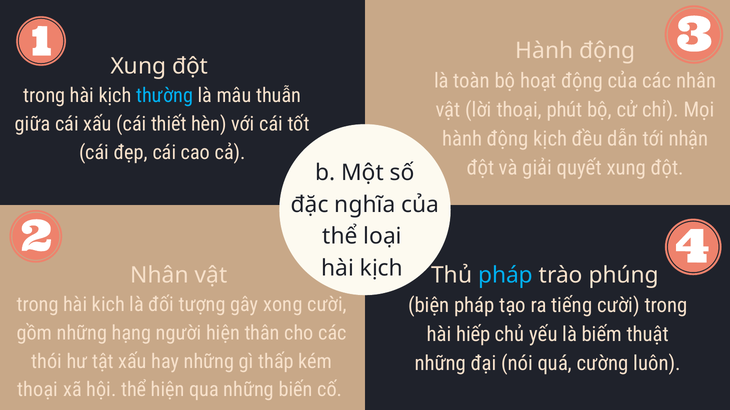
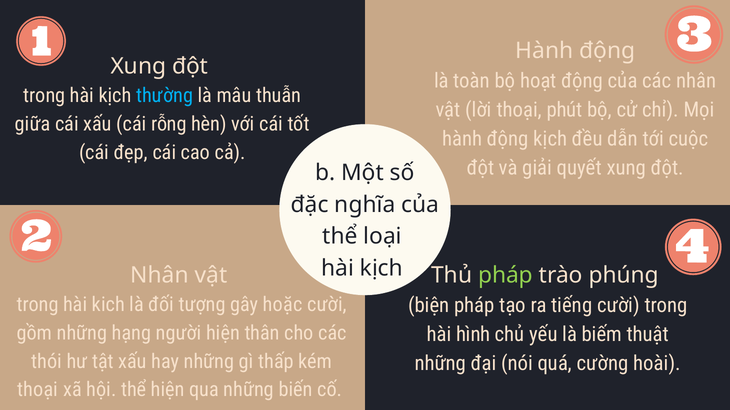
thiết: thiết -> rỗng (169, 124)
nhận: nhận -> cuộc (688, 139)
pháp colour: light blue -> light green (506, 276)
xong: xong -> hoặc (283, 305)
hiếp: hiếp -> hình (473, 335)
luôn: luôn -> hoài (657, 364)
